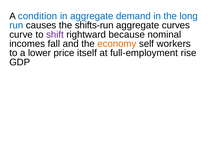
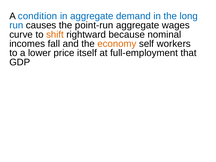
shifts-run: shifts-run -> point-run (94, 25)
curves: curves -> wages (176, 25)
shift colour: purple -> orange (55, 35)
rise: rise -> that (189, 53)
